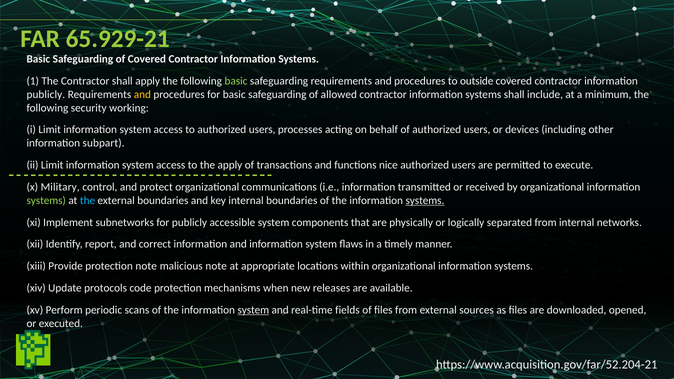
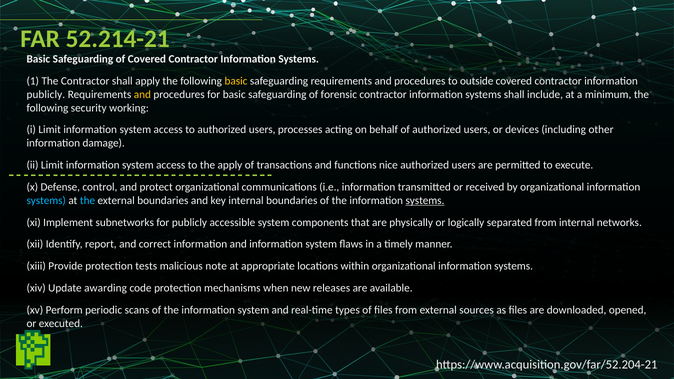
65.929-21: 65.929-21 -> 52.214-21 (118, 39)
basic colour: light green -> yellow (236, 81)
allowed: allowed -> forensic (339, 94)
subpart: subpart -> damage (104, 143)
Military: Military -> Defense (60, 187)
systems colour: light green -> light blue (46, 200)
protection note: note -> tests (146, 266)
protocols: protocols -> awarding (106, 288)
system underline: present -> none (253, 310)
fields: fields -> types (347, 310)
